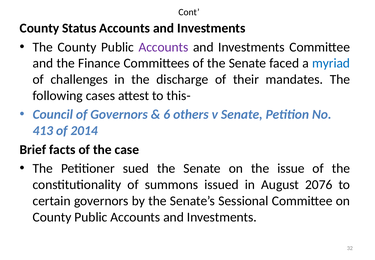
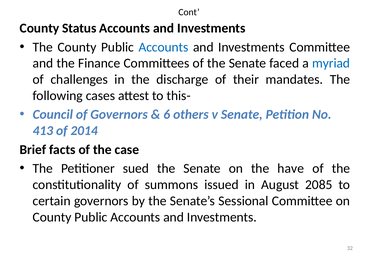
Accounts colour: purple -> blue (163, 47)
issue: issue -> have (291, 168)
2076: 2076 -> 2085 (319, 184)
